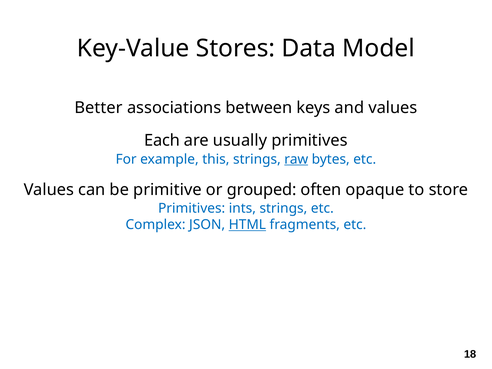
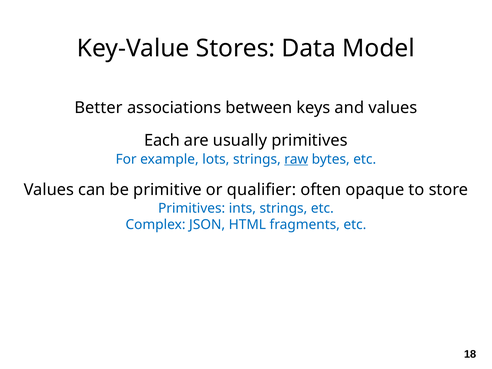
this: this -> lots (216, 159)
grouped: grouped -> qualifier (262, 190)
HTML underline: present -> none (247, 225)
